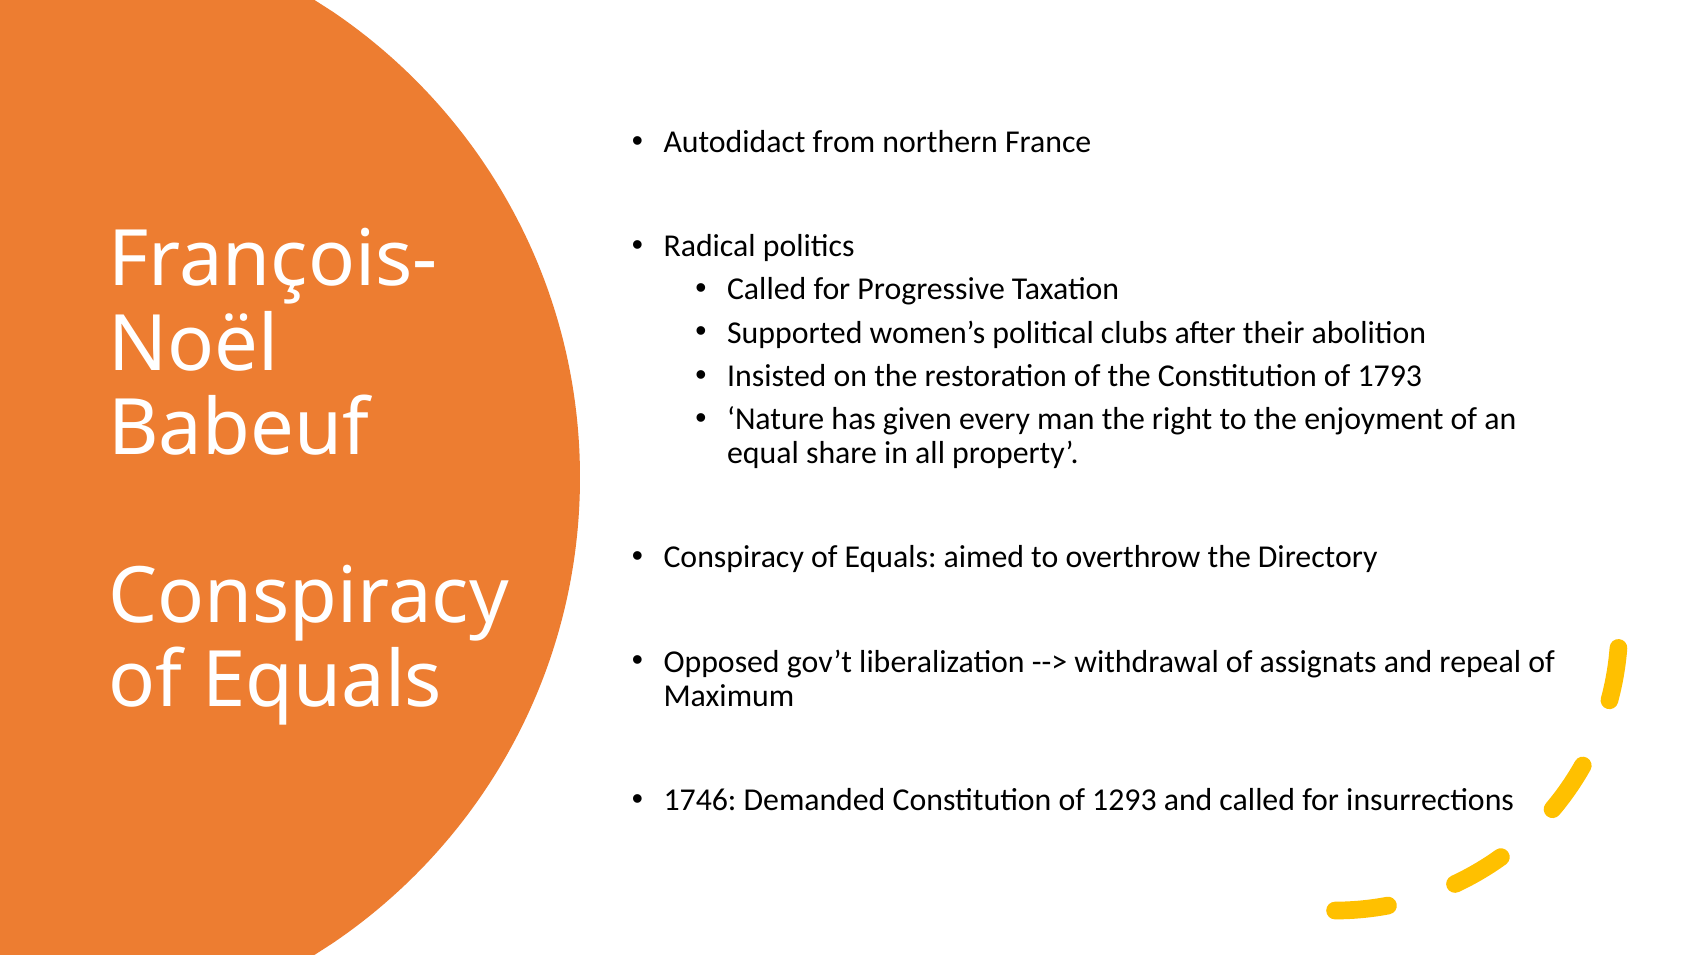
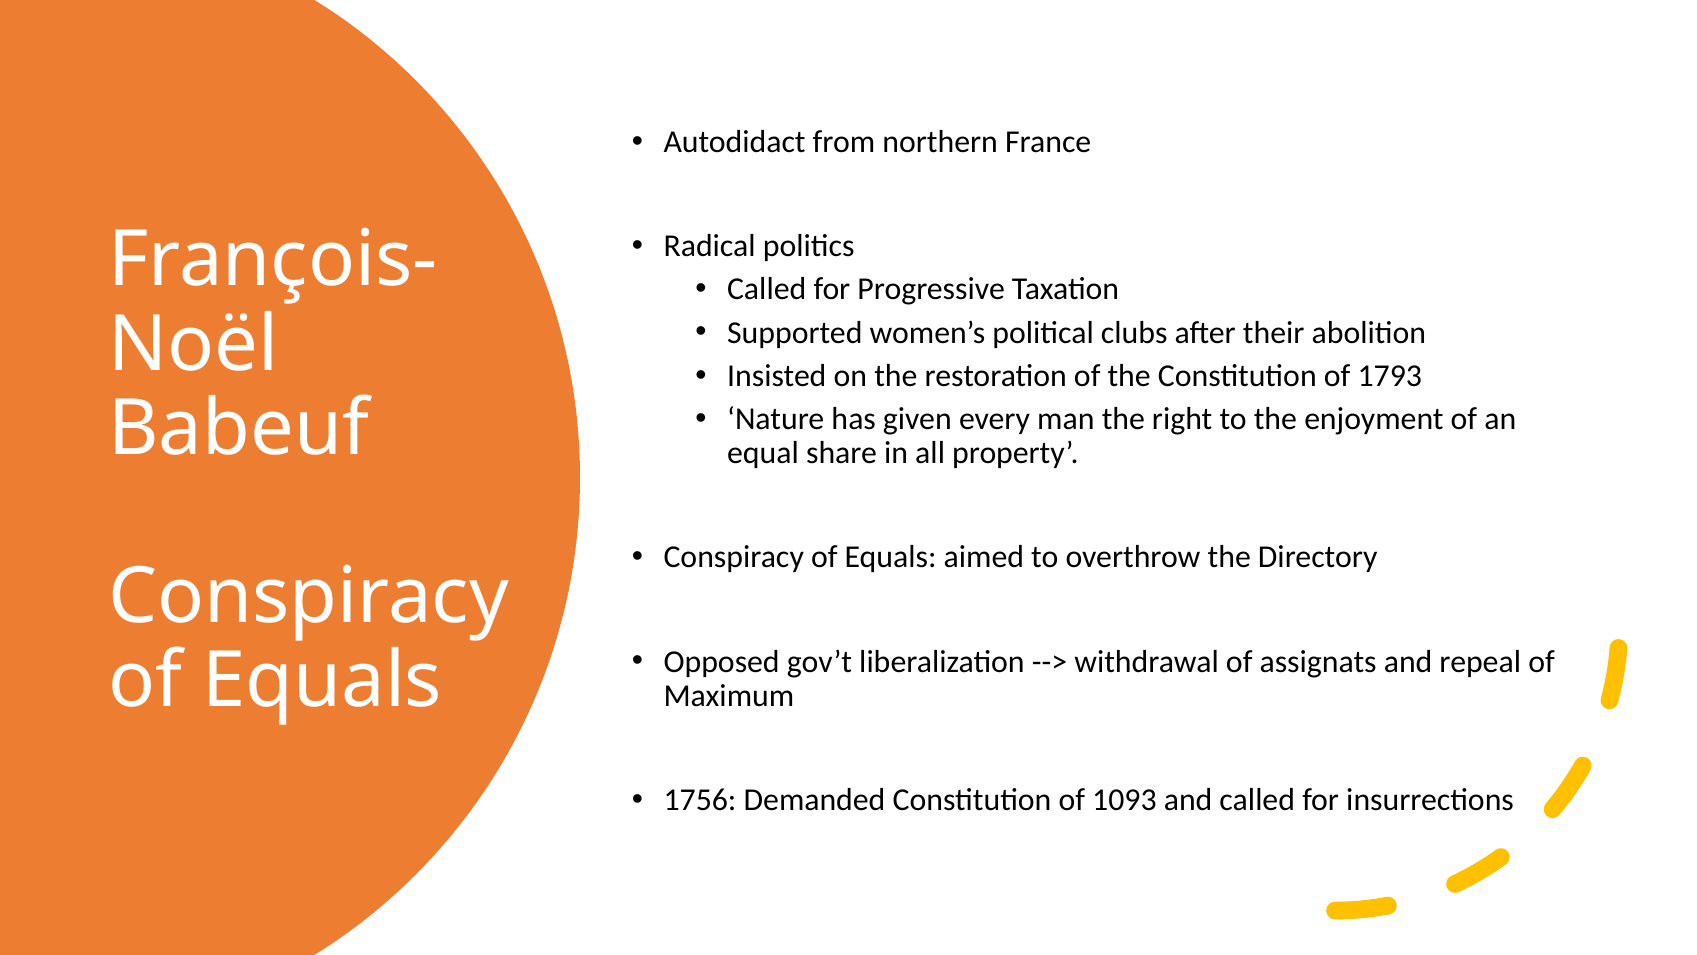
1746: 1746 -> 1756 (700, 800)
1293: 1293 -> 1093 (1124, 800)
